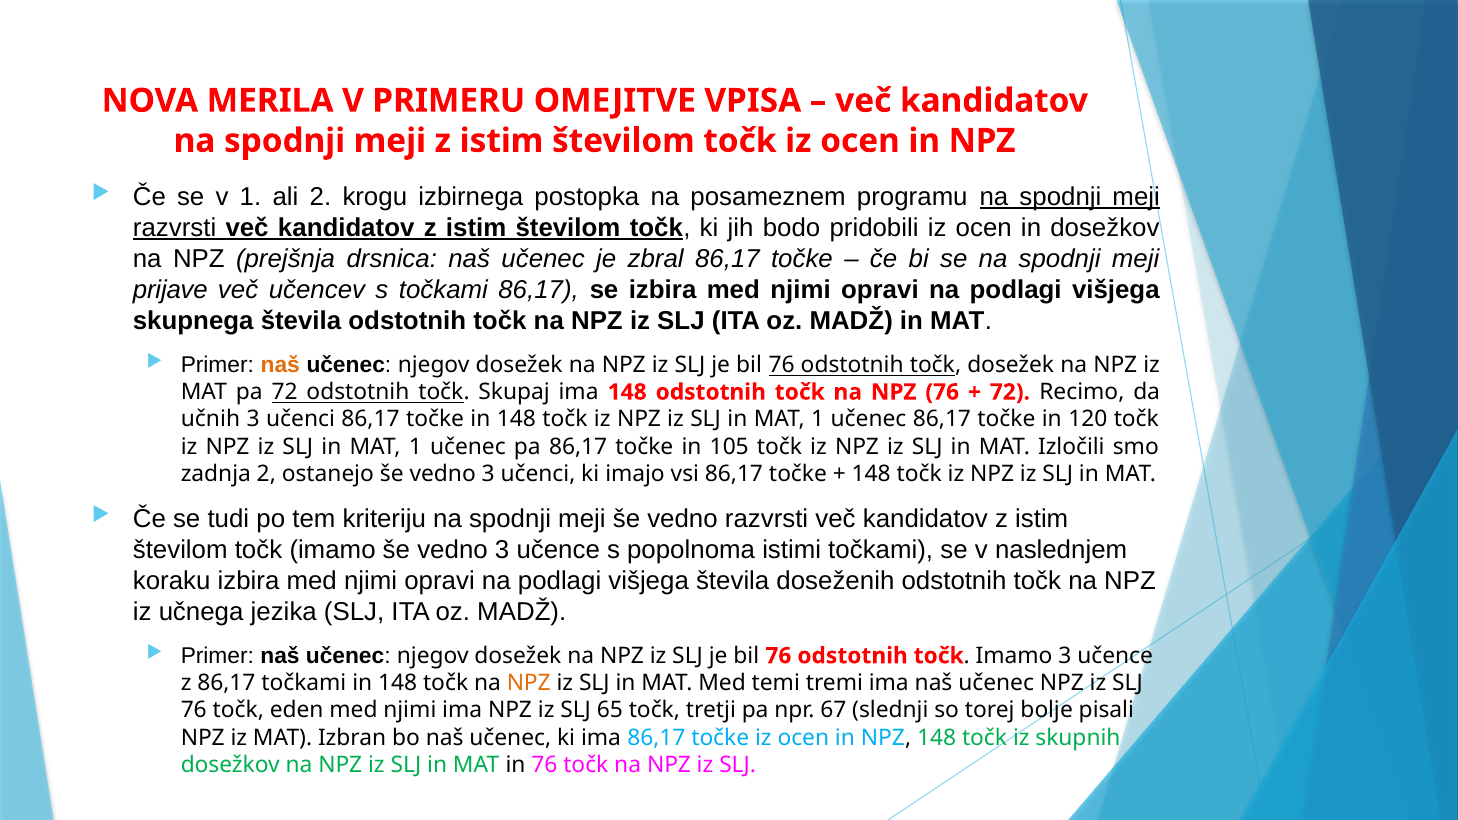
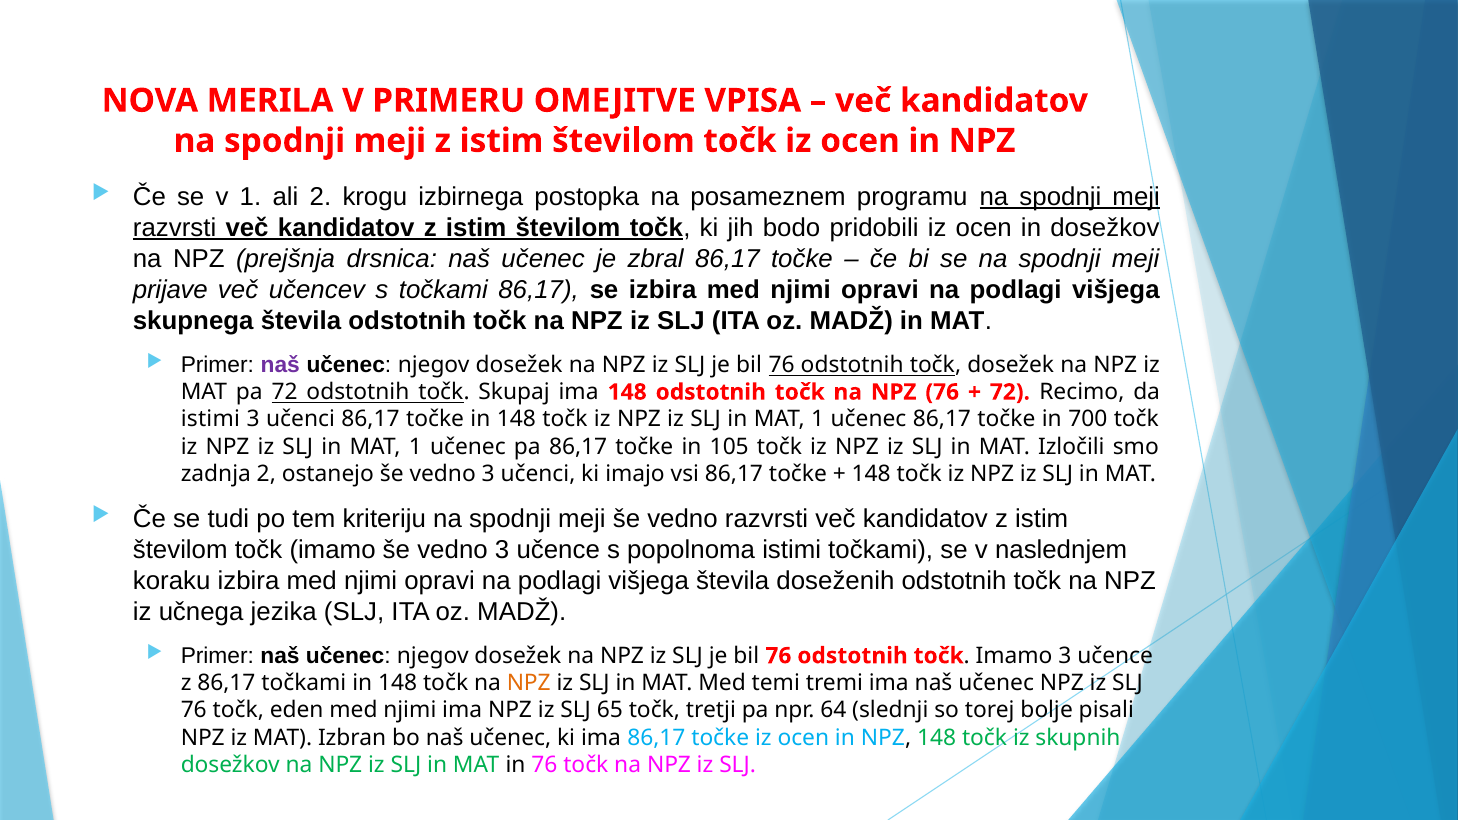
naš colour: orange -> purple (280, 365)
učnih: učnih -> istimi (210, 419)
120: 120 -> 700 (1088, 419)
67: 67 -> 64 (833, 711)
